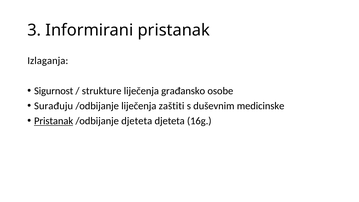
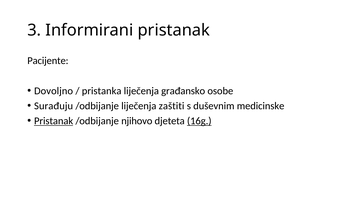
Izlaganja: Izlaganja -> Pacijente (48, 61)
Sigurnost: Sigurnost -> Dovoljno (54, 91)
strukture: strukture -> pristanka (102, 91)
/odbijanje djeteta: djeteta -> njihovo (137, 121)
16g underline: none -> present (199, 121)
